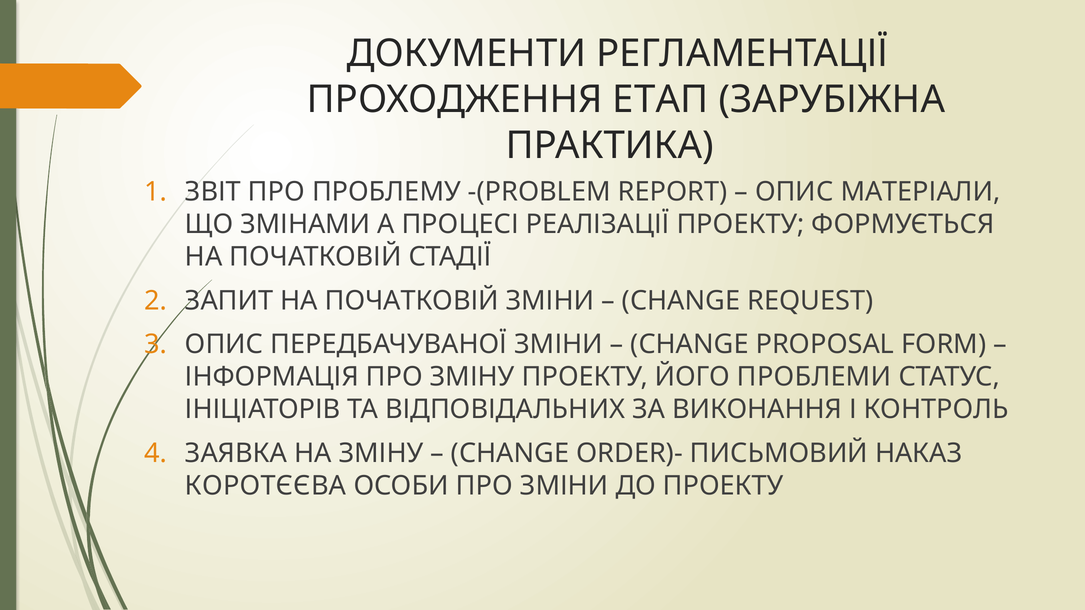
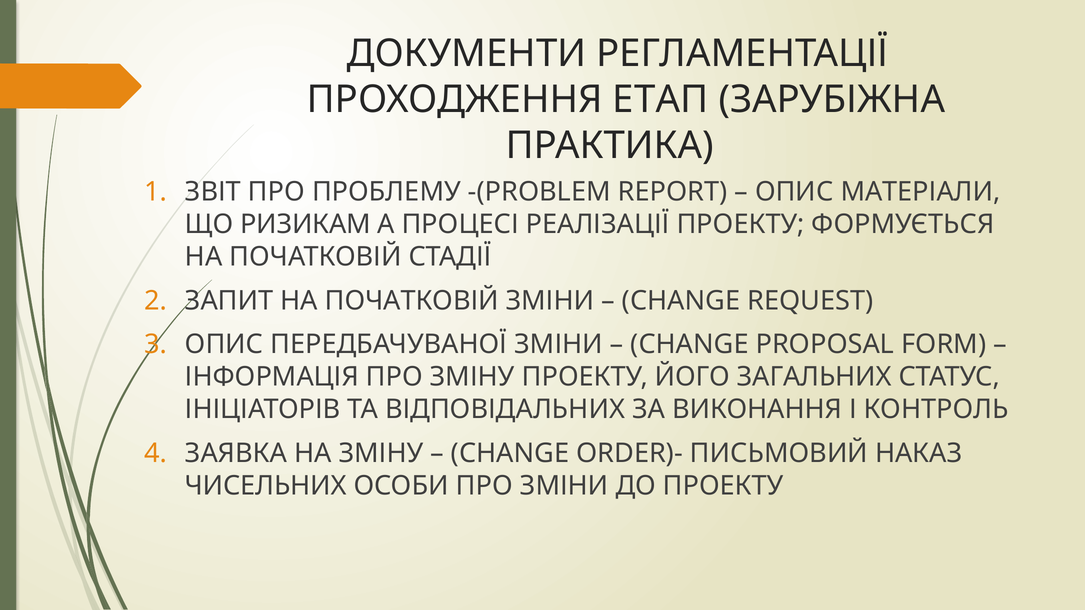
ЗМІНАМИ: ЗМІНАМИ -> РИЗИКАМ (305, 224)
ПРОБЛЕМИ: ПРОБЛЕМИ -> ЗАГАЛЬНИХ (814, 377)
КОРОТЄЄВА: КОРОТЄЄВА -> ЧИСЕЛЬНИХ (266, 486)
